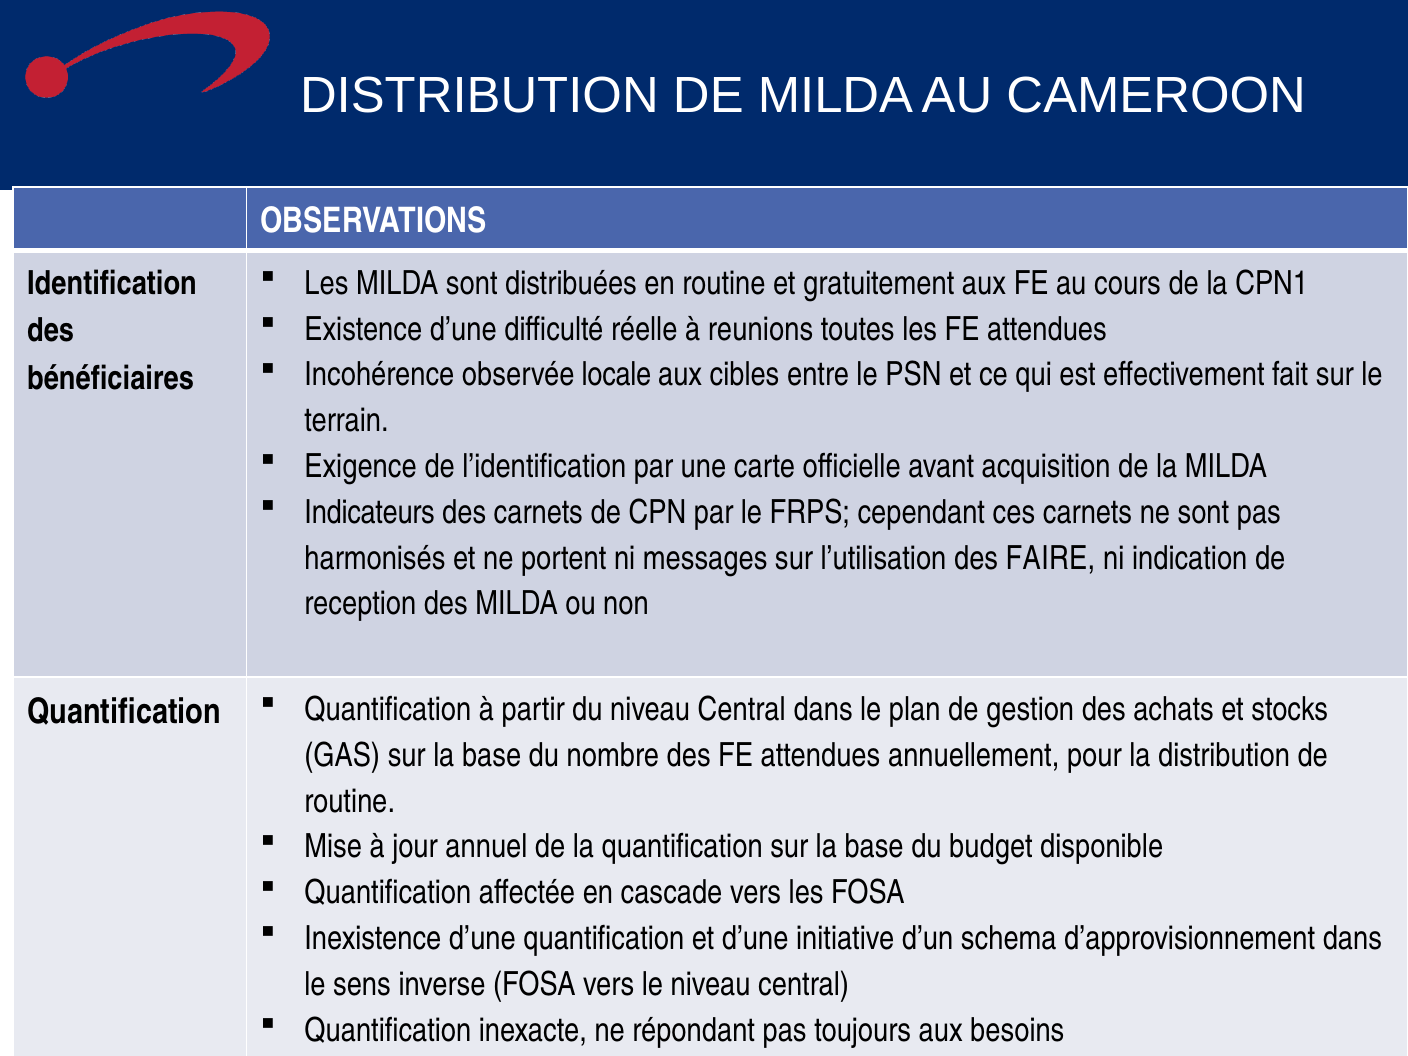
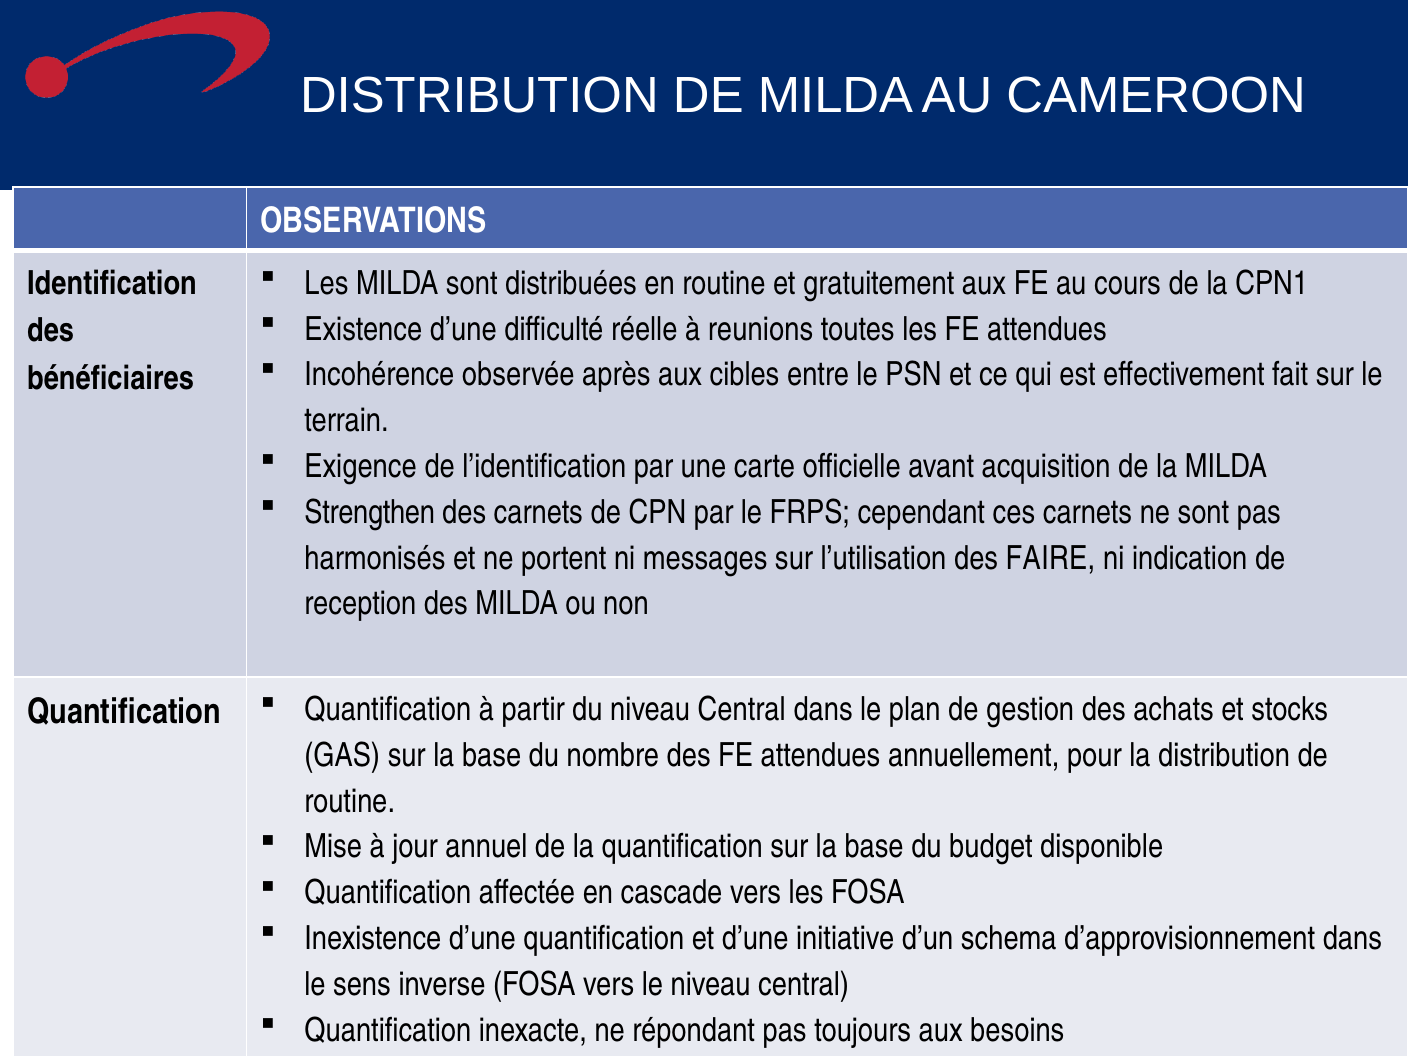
locale: locale -> après (616, 375)
Indicateurs: Indicateurs -> Strengthen (370, 512)
